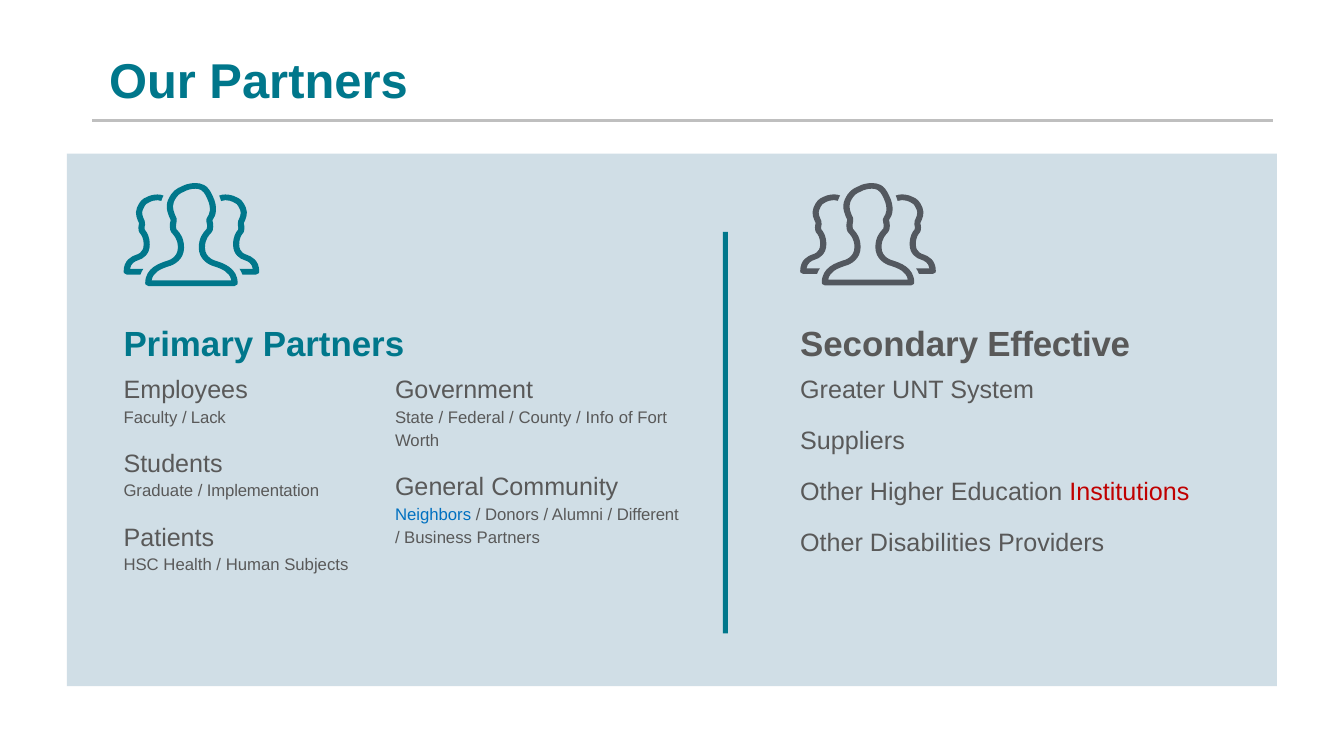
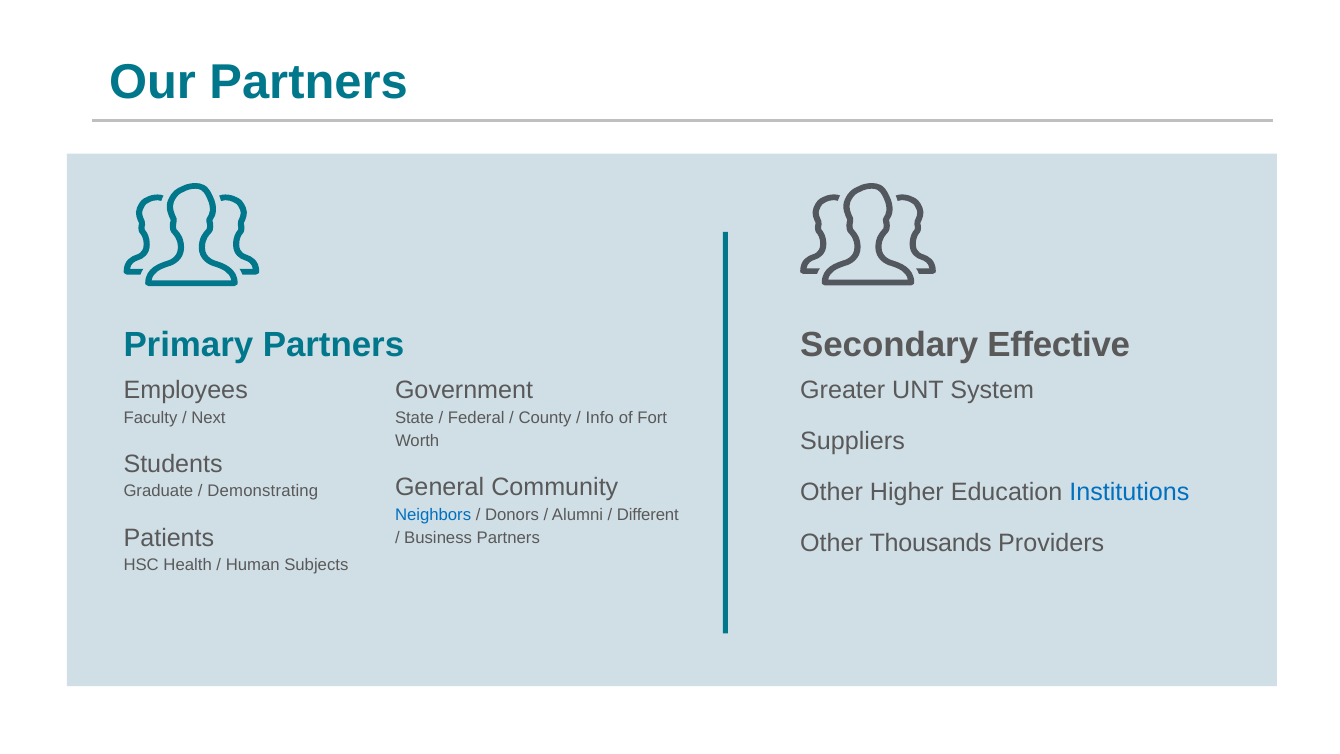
Lack: Lack -> Next (208, 418)
Institutions colour: red -> blue (1129, 492)
Implementation: Implementation -> Demonstrating (263, 491)
Disabilities: Disabilities -> Thousands (931, 543)
